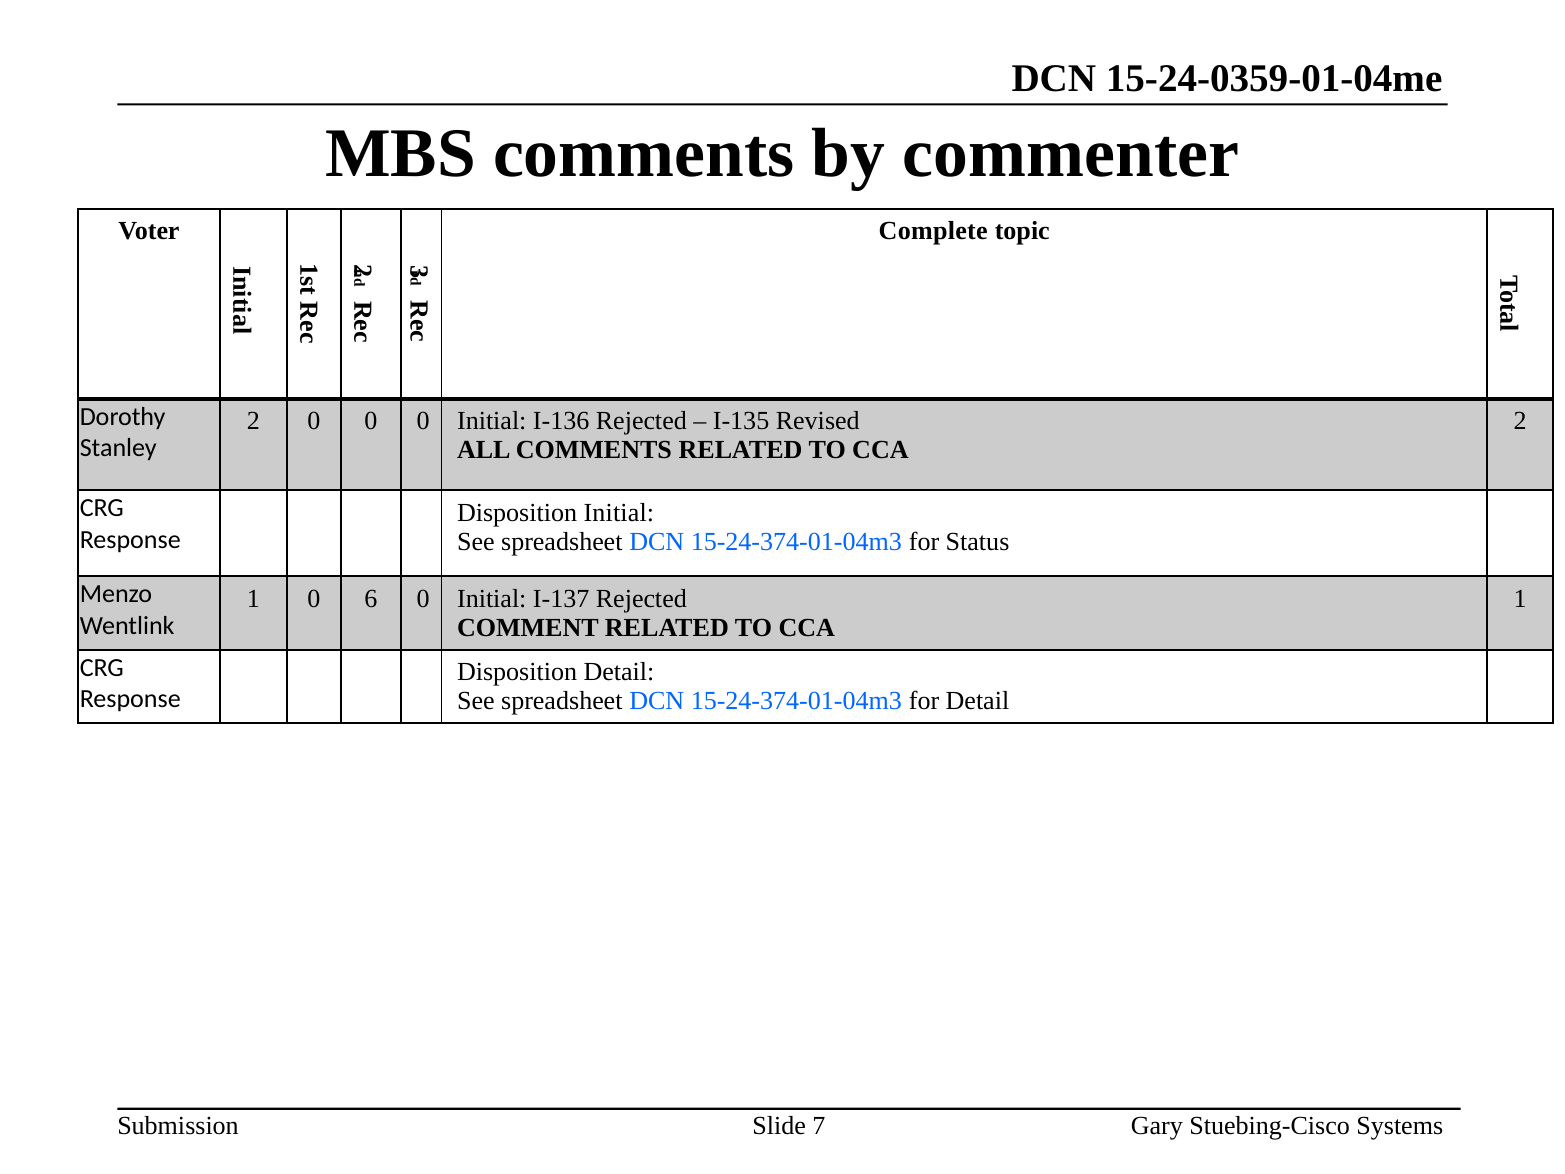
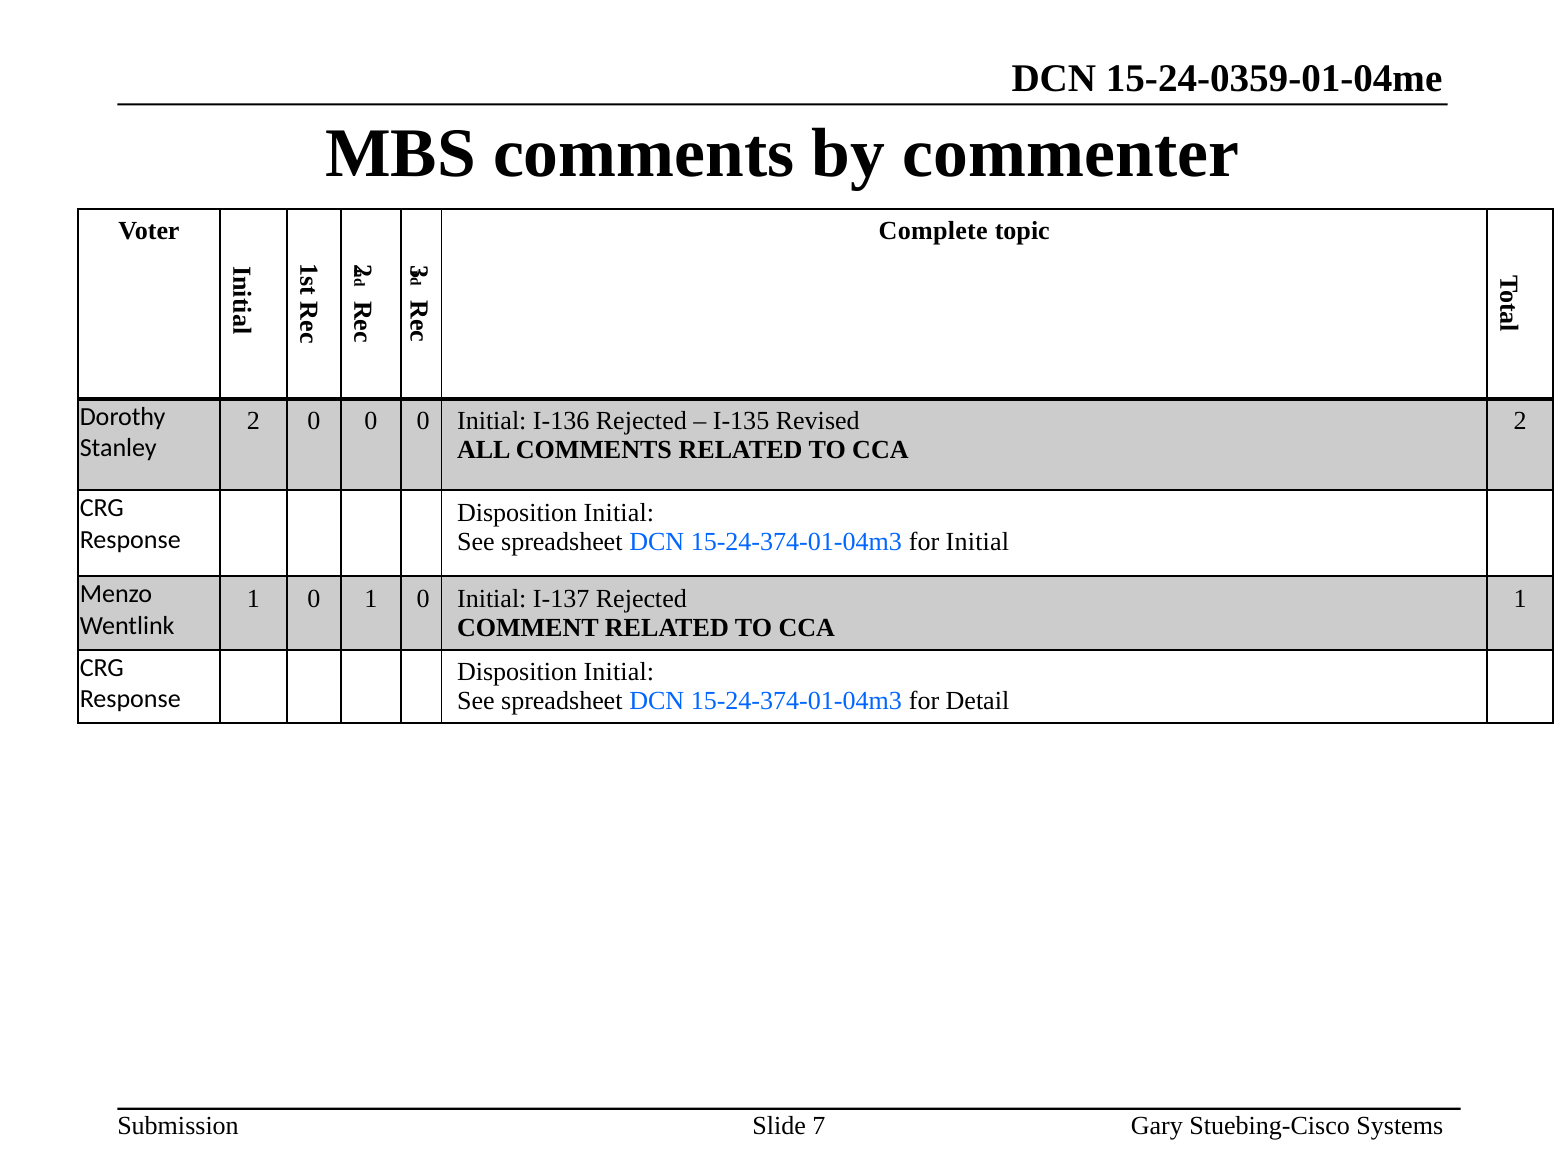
for Status: Status -> Initial (977, 541)
0 6: 6 -> 1 (371, 598)
Detail: Detail -> Initial (619, 672)
